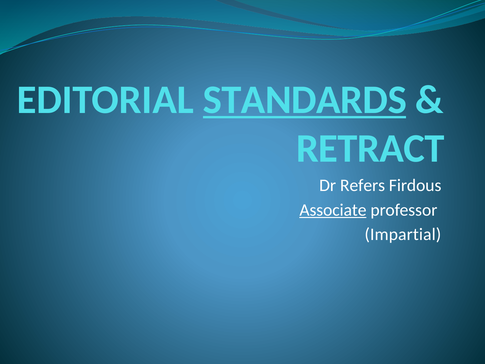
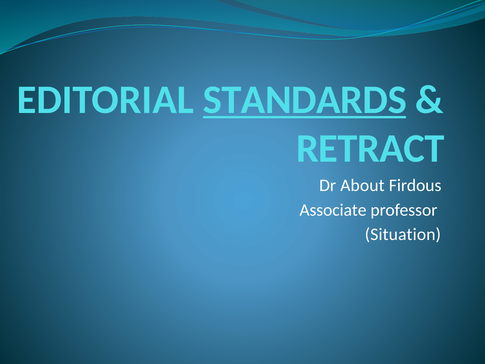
Refers: Refers -> About (362, 185)
Associate underline: present -> none (333, 210)
Impartial: Impartial -> Situation (403, 234)
